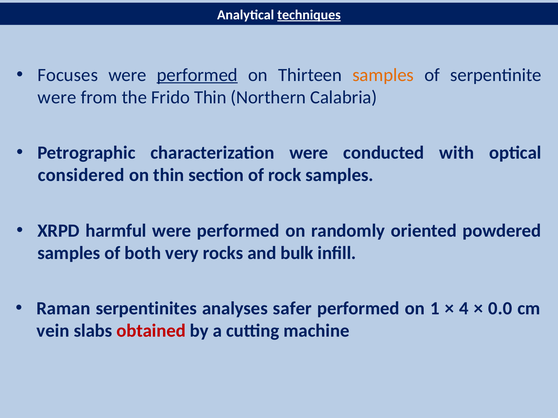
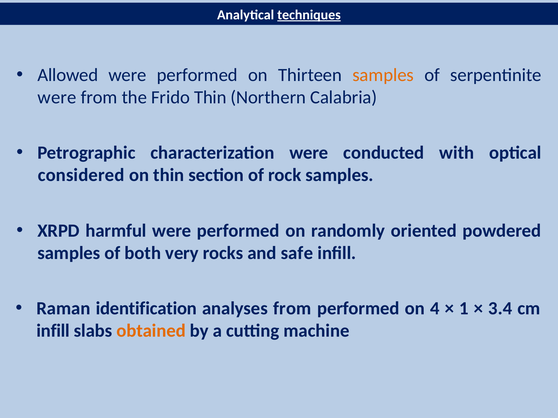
Focuses: Focuses -> Allowed (68, 75)
performed underline: present -> none (197, 75)
bulk: bulk -> safe (297, 253)
serpentinites: serpentinites -> identification (146, 309)
analyses safer: safer -> from (292, 309)
1: 1 -> 4 (435, 309)
4: 4 -> 1 (464, 309)
0.0: 0.0 -> 3.4 (500, 309)
vein: vein -> infill (53, 331)
obtained colour: red -> orange (151, 331)
